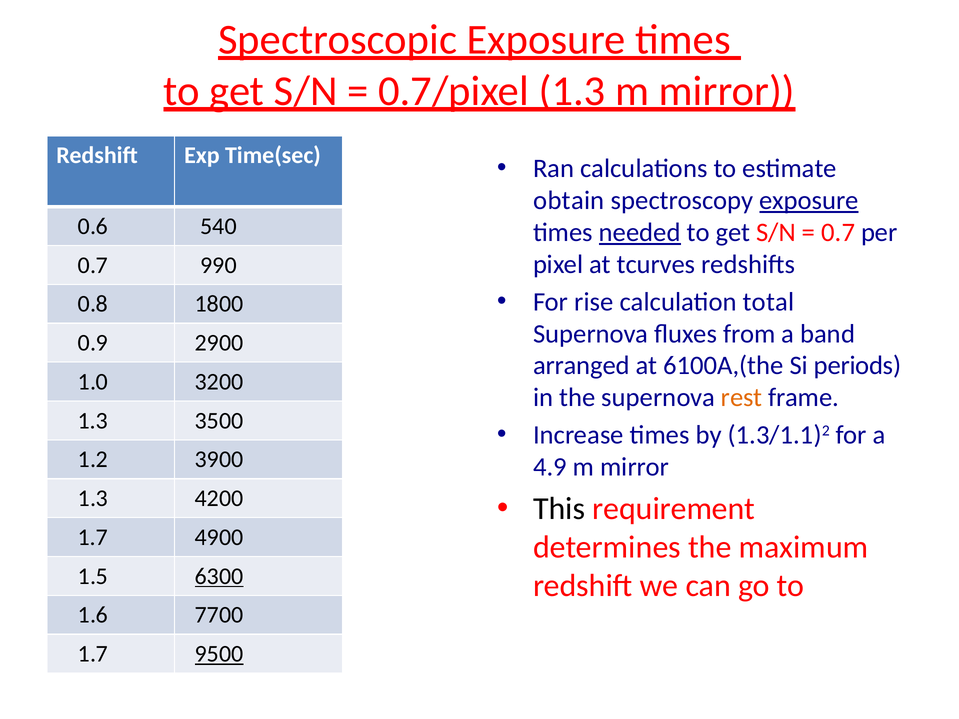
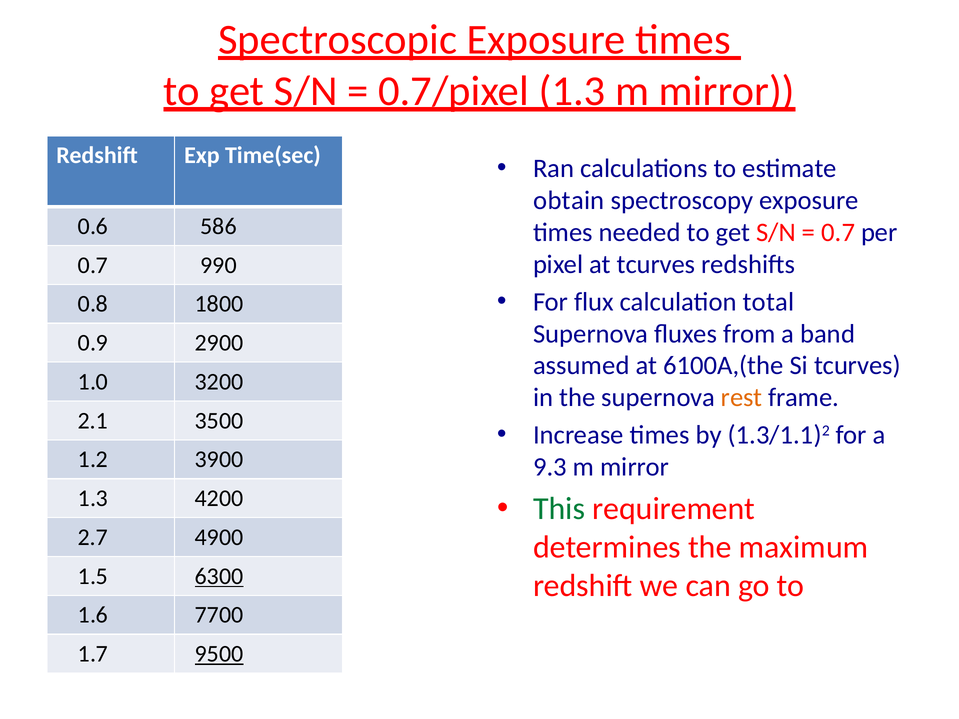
exposure underline: present -> none (809, 201)
540: 540 -> 586 (218, 226)
needed underline: present -> none (640, 233)
rise: rise -> flux (594, 302)
arranged: arranged -> assumed (581, 366)
Si periods: periods -> tcurves (857, 366)
1.3: 1.3 -> 2.1 (93, 421)
4.9: 4.9 -> 9.3 (550, 467)
This colour: black -> green (559, 509)
1.7: 1.7 -> 2.7 (93, 538)
